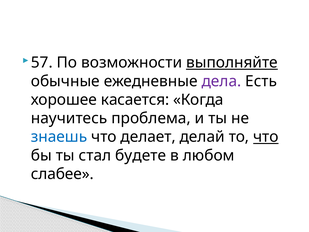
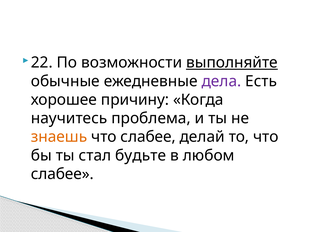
57: 57 -> 22 (42, 63)
касается: касается -> причину (135, 100)
знаешь colour: blue -> orange (59, 137)
что делает: делает -> слабее (148, 137)
что underline: present -> none (266, 137)
будете: будете -> будьте (141, 155)
